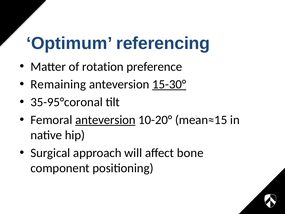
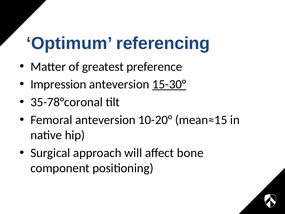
rotation: rotation -> greatest (103, 67)
Remaining: Remaining -> Impression (58, 84)
35-95°coronal: 35-95°coronal -> 35-78°coronal (67, 102)
anteversion underline: present -> none (105, 120)
